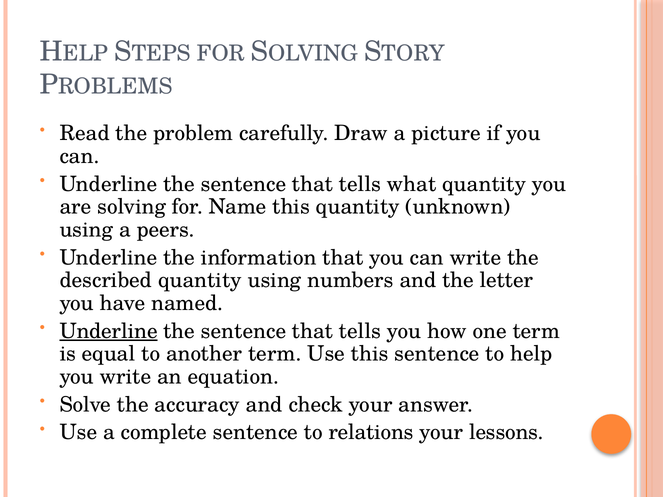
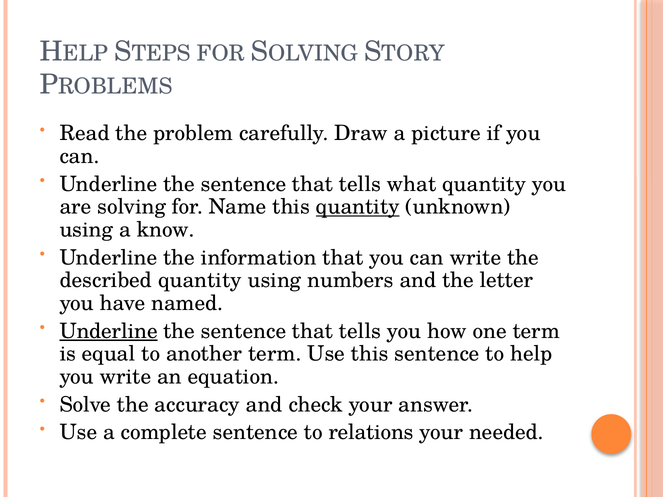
quantity underline: none -> present (358, 207)
peers: peers -> know (166, 230)
lessons: lessons -> needed (506, 433)
